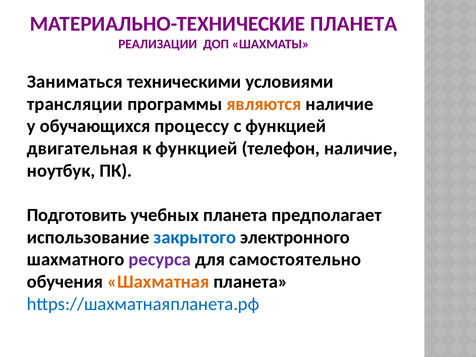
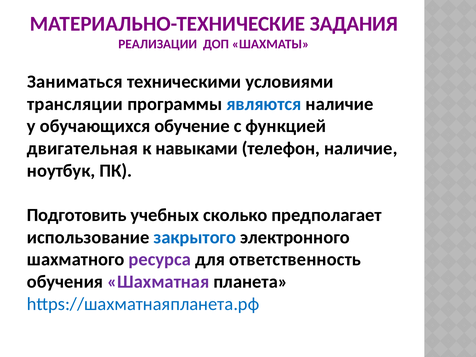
МАТЕРИАЛЬНО-ТЕХНИЧЕСКИЕ ПЛАНЕТА: ПЛАНЕТА -> ЗАДАНИЯ (354, 24)
являются colour: orange -> blue (264, 104)
процессу: процессу -> обучение (192, 126)
к функцией: функцией -> навыками (197, 148)
учебных планета: планета -> сколько (235, 215)
самостоятельно: самостоятельно -> ответственность (295, 259)
Шахматная colour: orange -> purple (158, 282)
